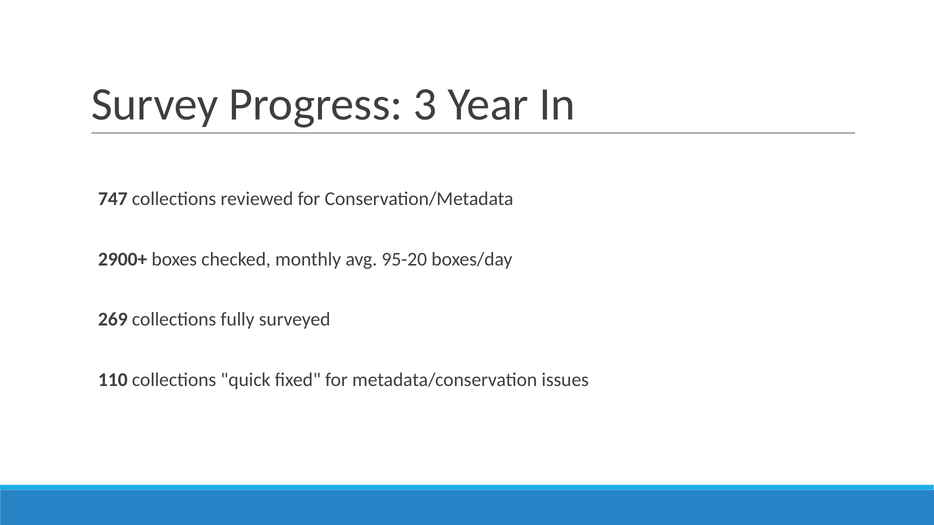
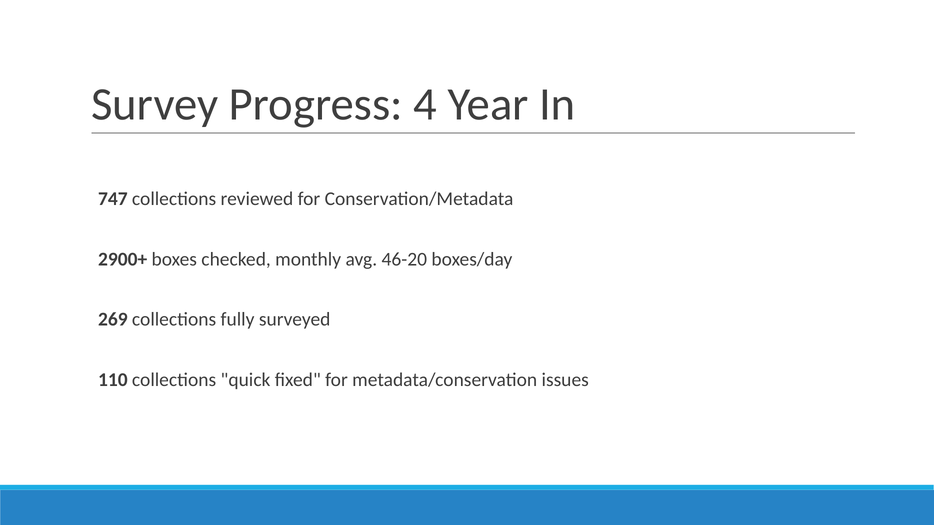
3: 3 -> 4 (425, 105)
95-20: 95-20 -> 46-20 (404, 259)
